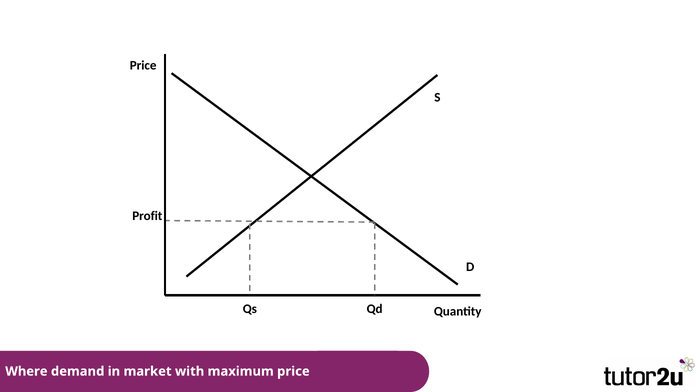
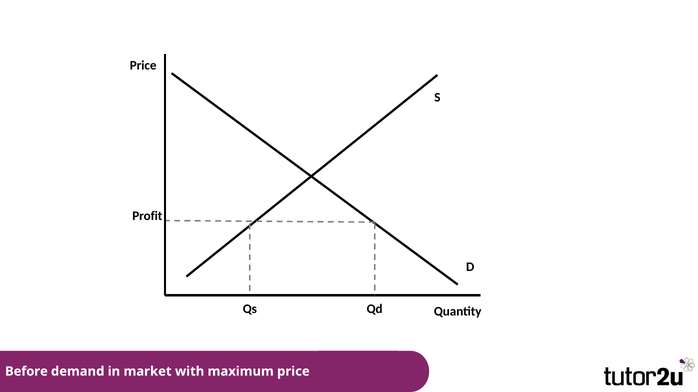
Where: Where -> Before (26, 372)
